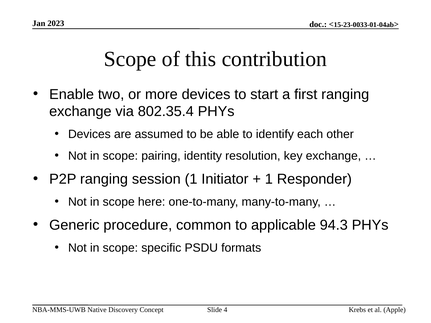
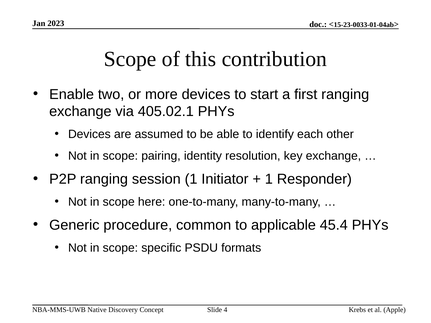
802.35.4: 802.35.4 -> 405.02.1 (166, 112)
94.3: 94.3 -> 45.4 (334, 225)
